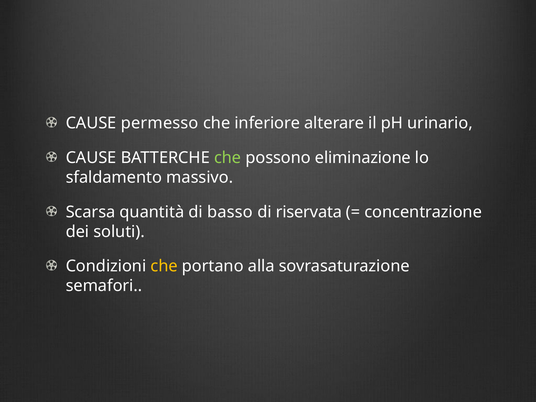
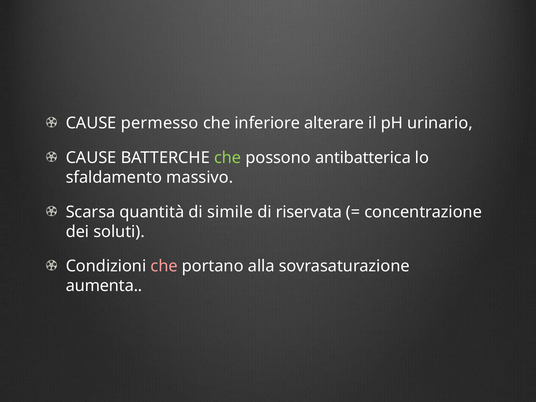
eliminazione: eliminazione -> antibatterica (363, 158)
basso: basso -> simile (230, 212)
che colour: yellow -> pink (164, 266)
semafori: semafori -> aumenta (104, 286)
